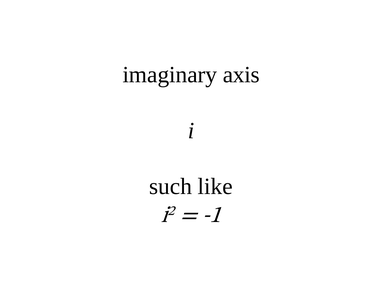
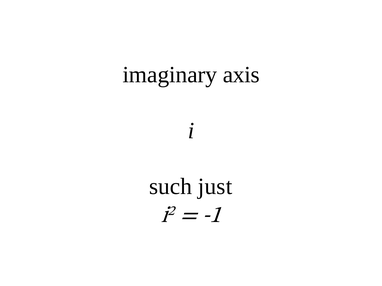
like: like -> just (215, 187)
